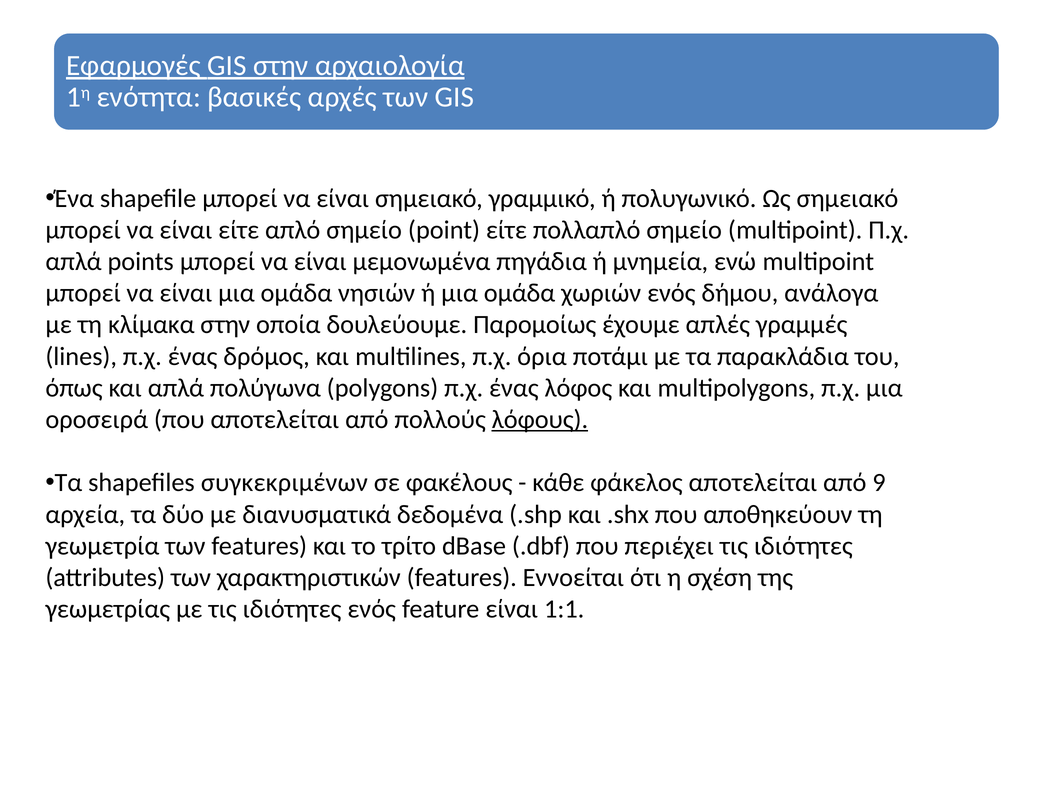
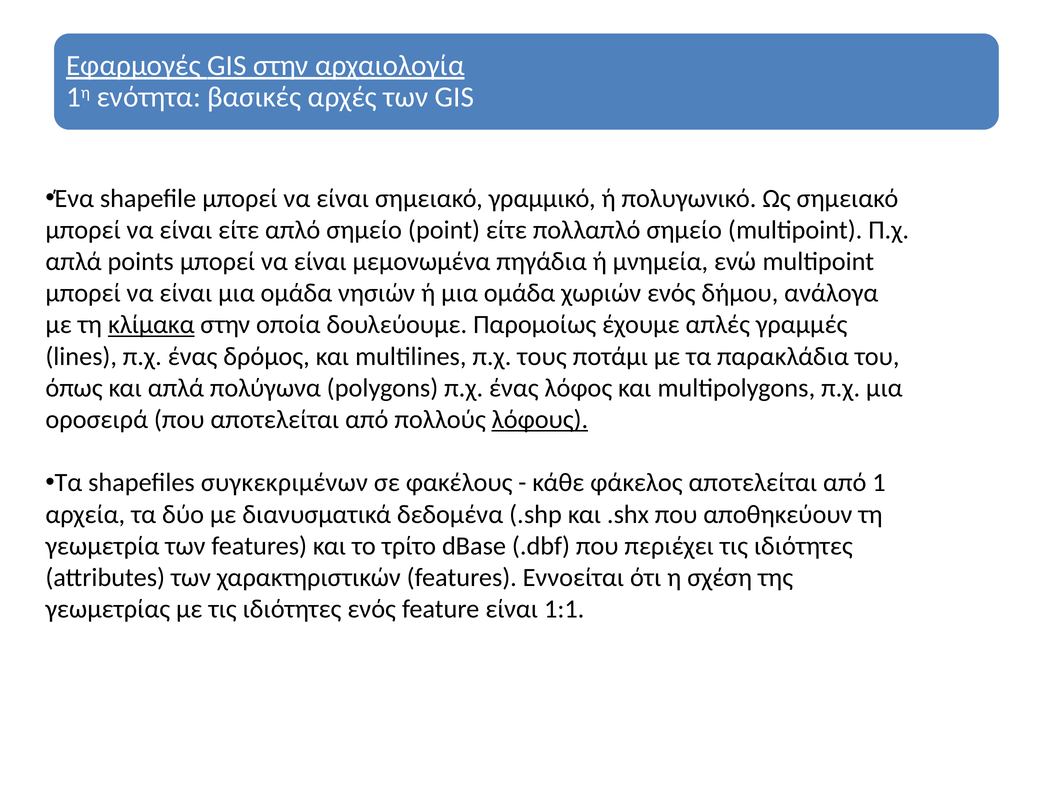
κλίμακα underline: none -> present (151, 325)
όρια: όρια -> τους (542, 356)
9: 9 -> 1 (879, 483)
